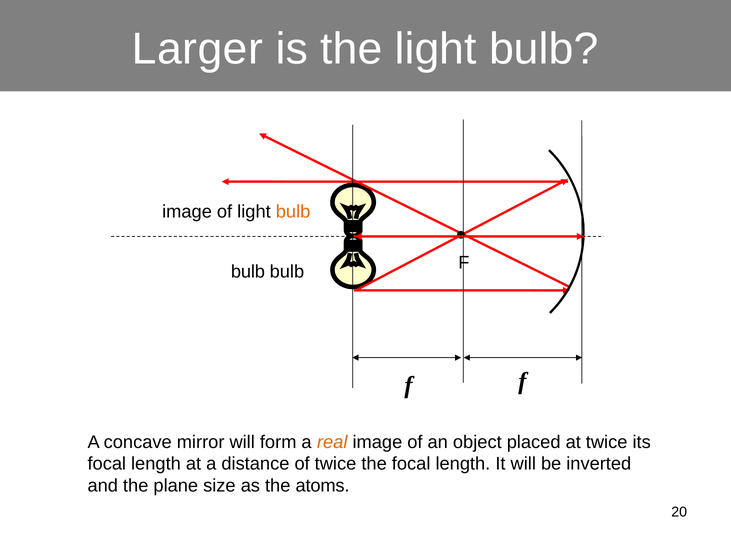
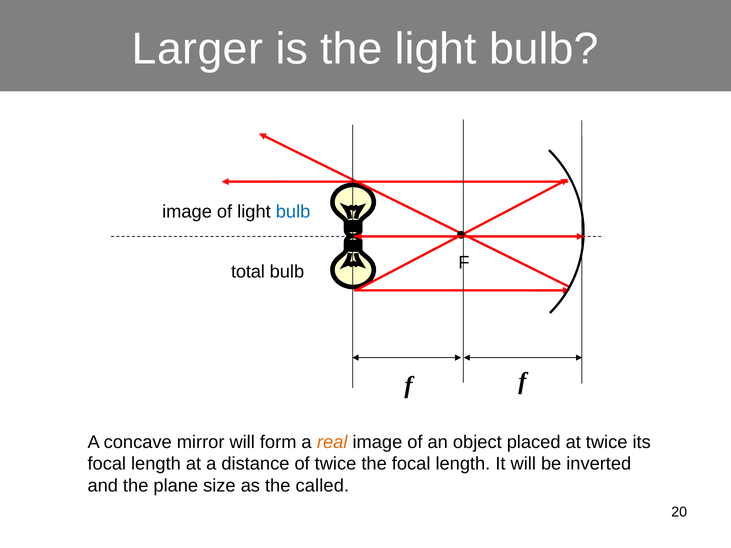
bulb colour: orange -> blue (293, 212)
bulb: bulb -> total (248, 272)
atoms: atoms -> called (322, 486)
